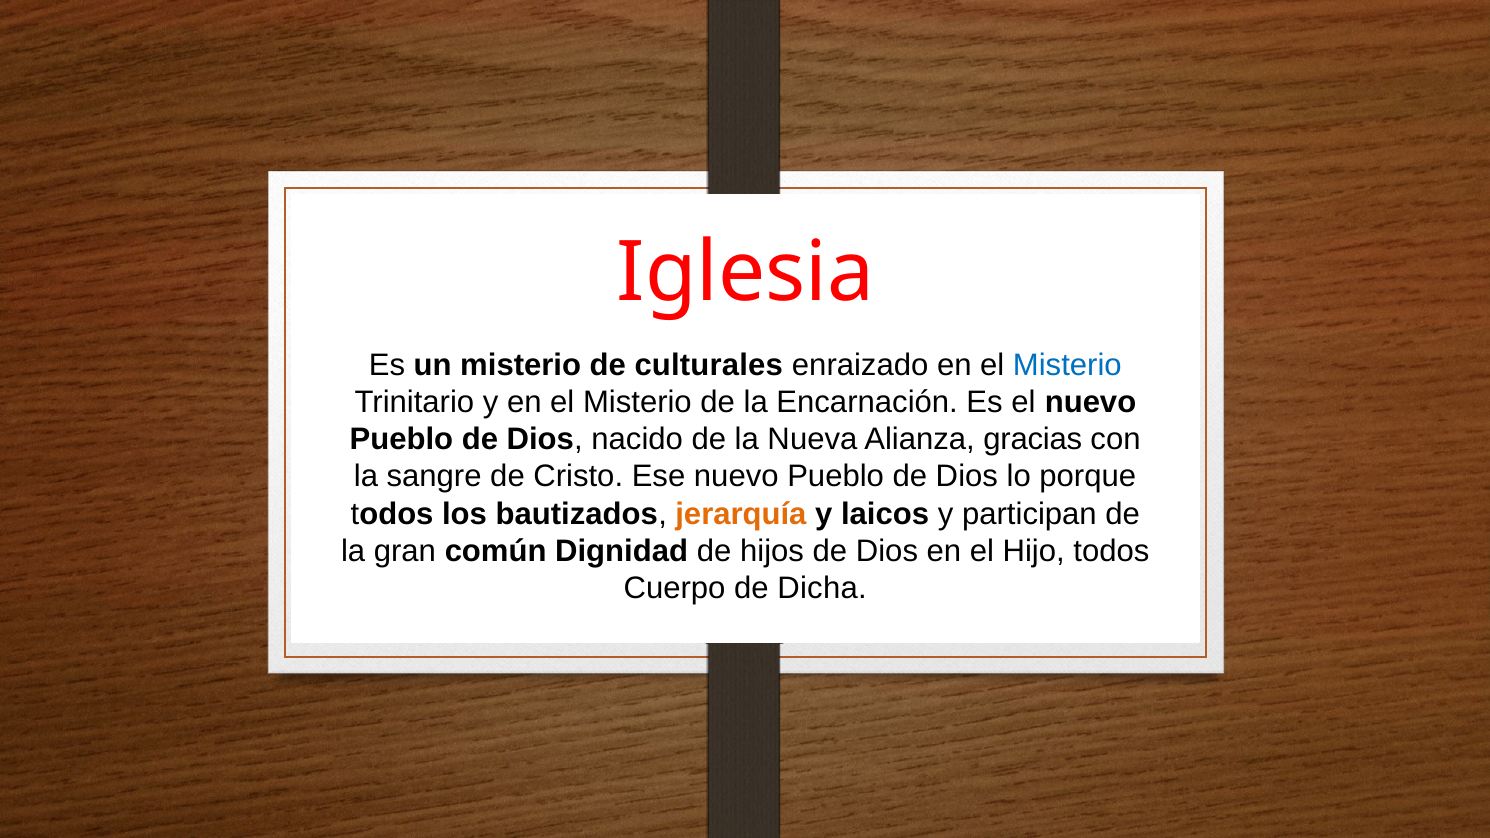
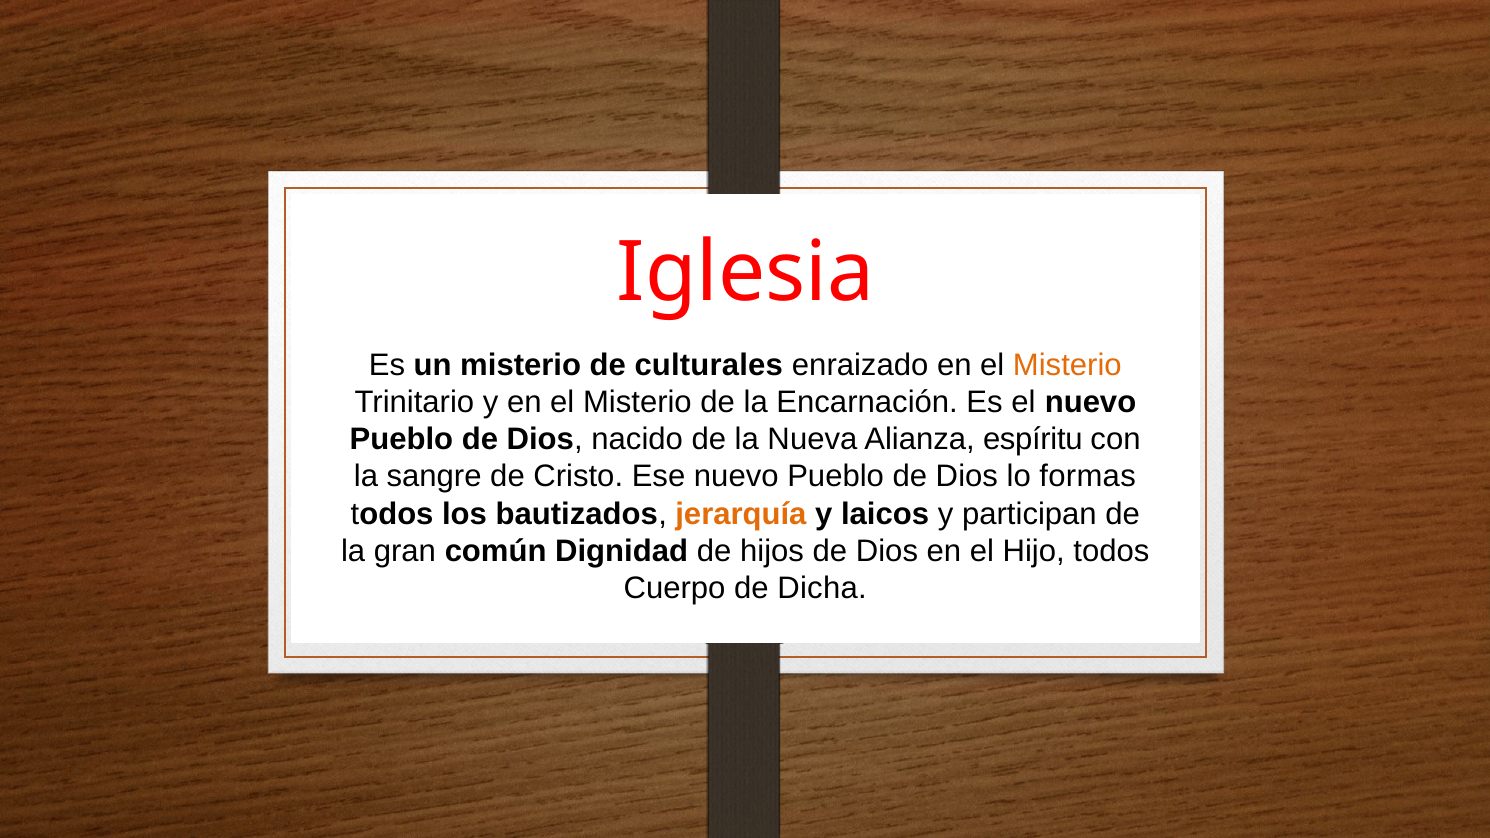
Misterio colour: blue -> orange (1067, 365)
gracias: gracias -> espíritu (1033, 439)
porque: porque -> formas (1088, 477)
